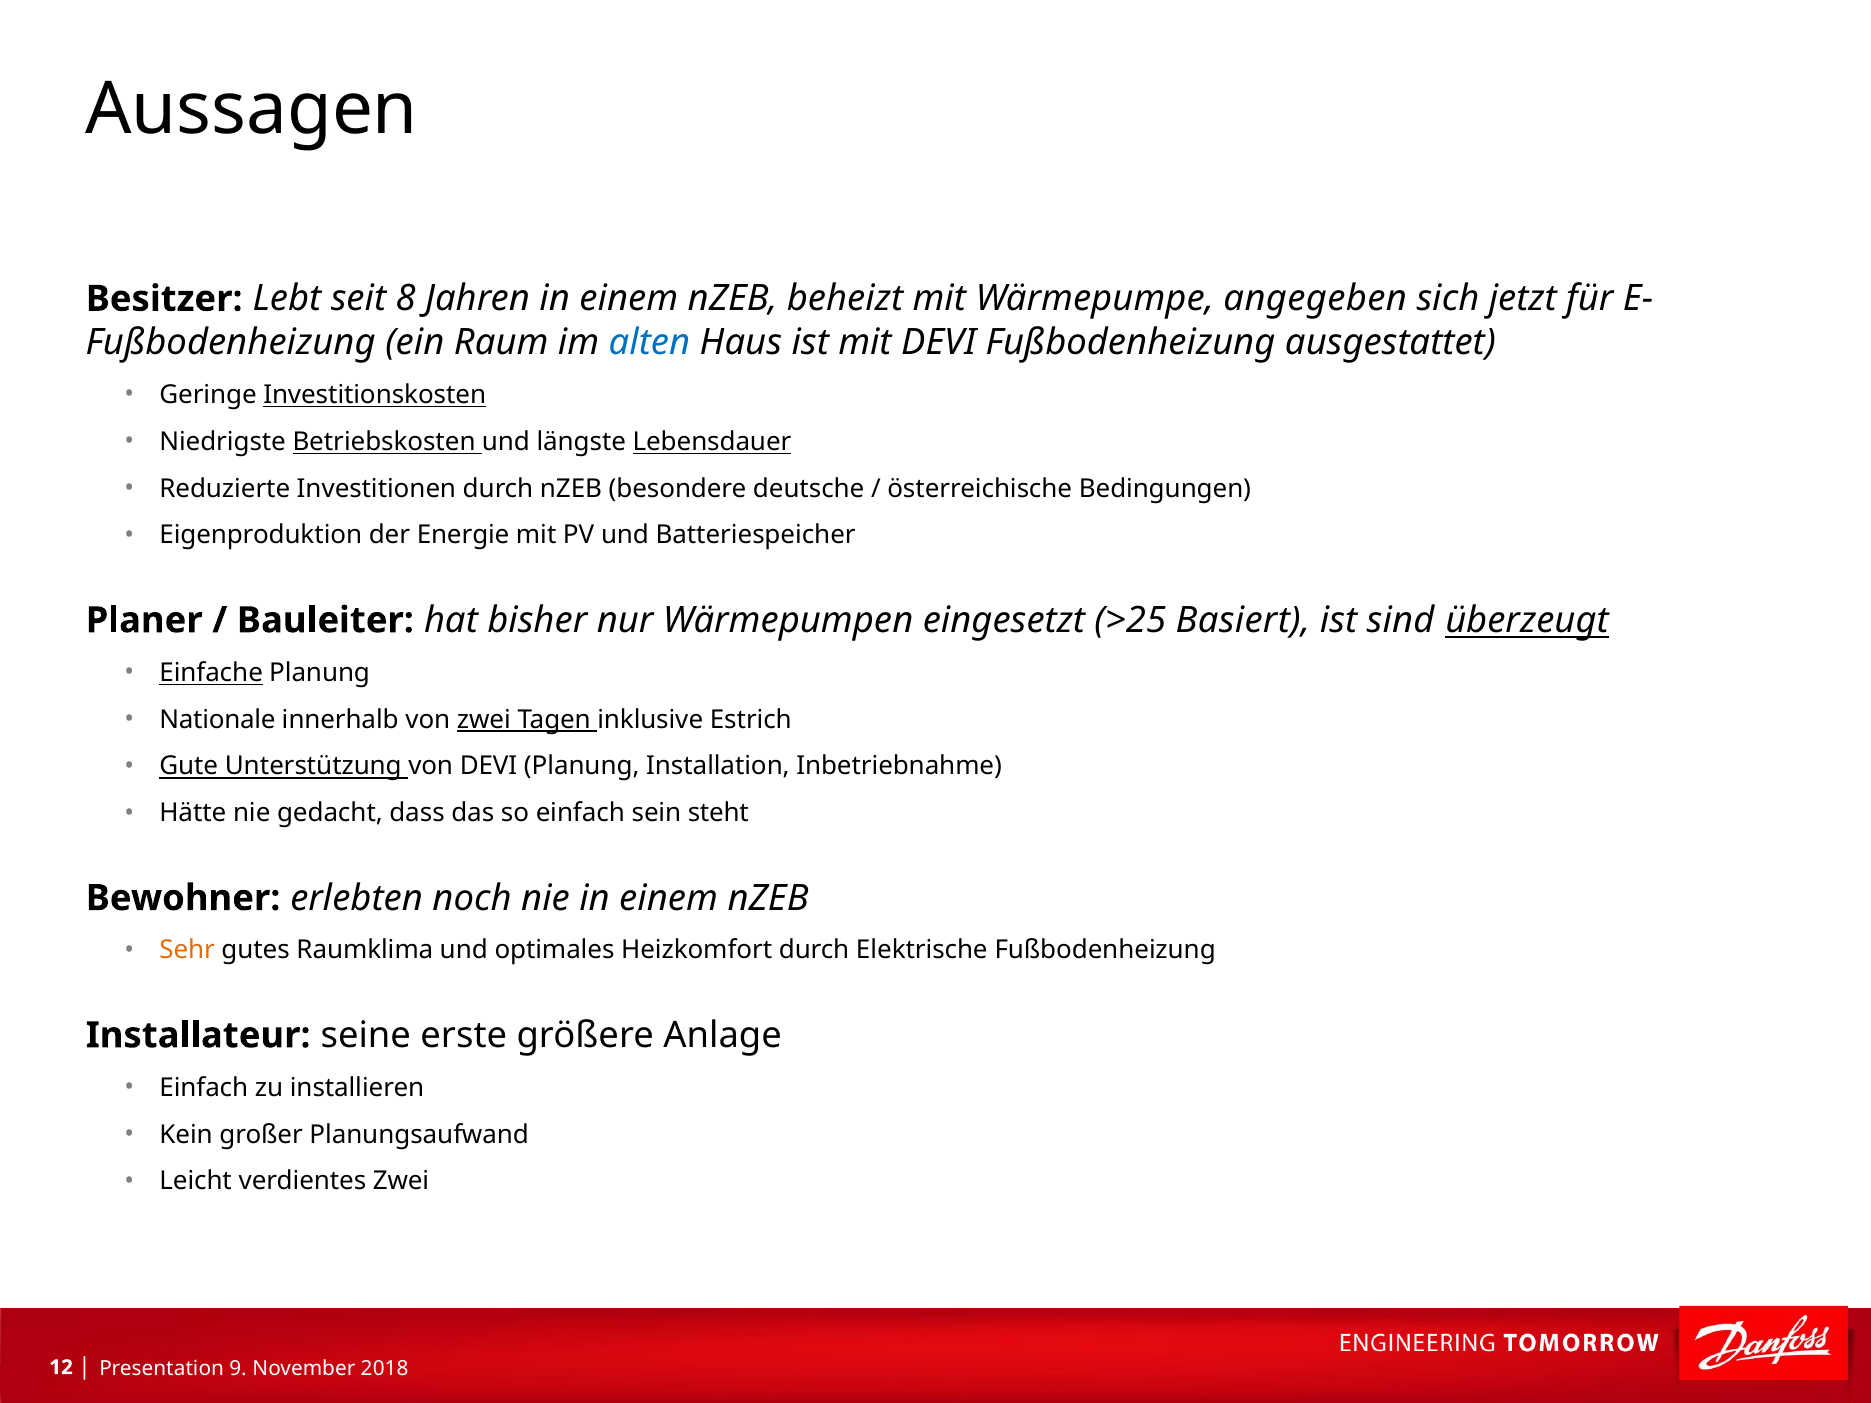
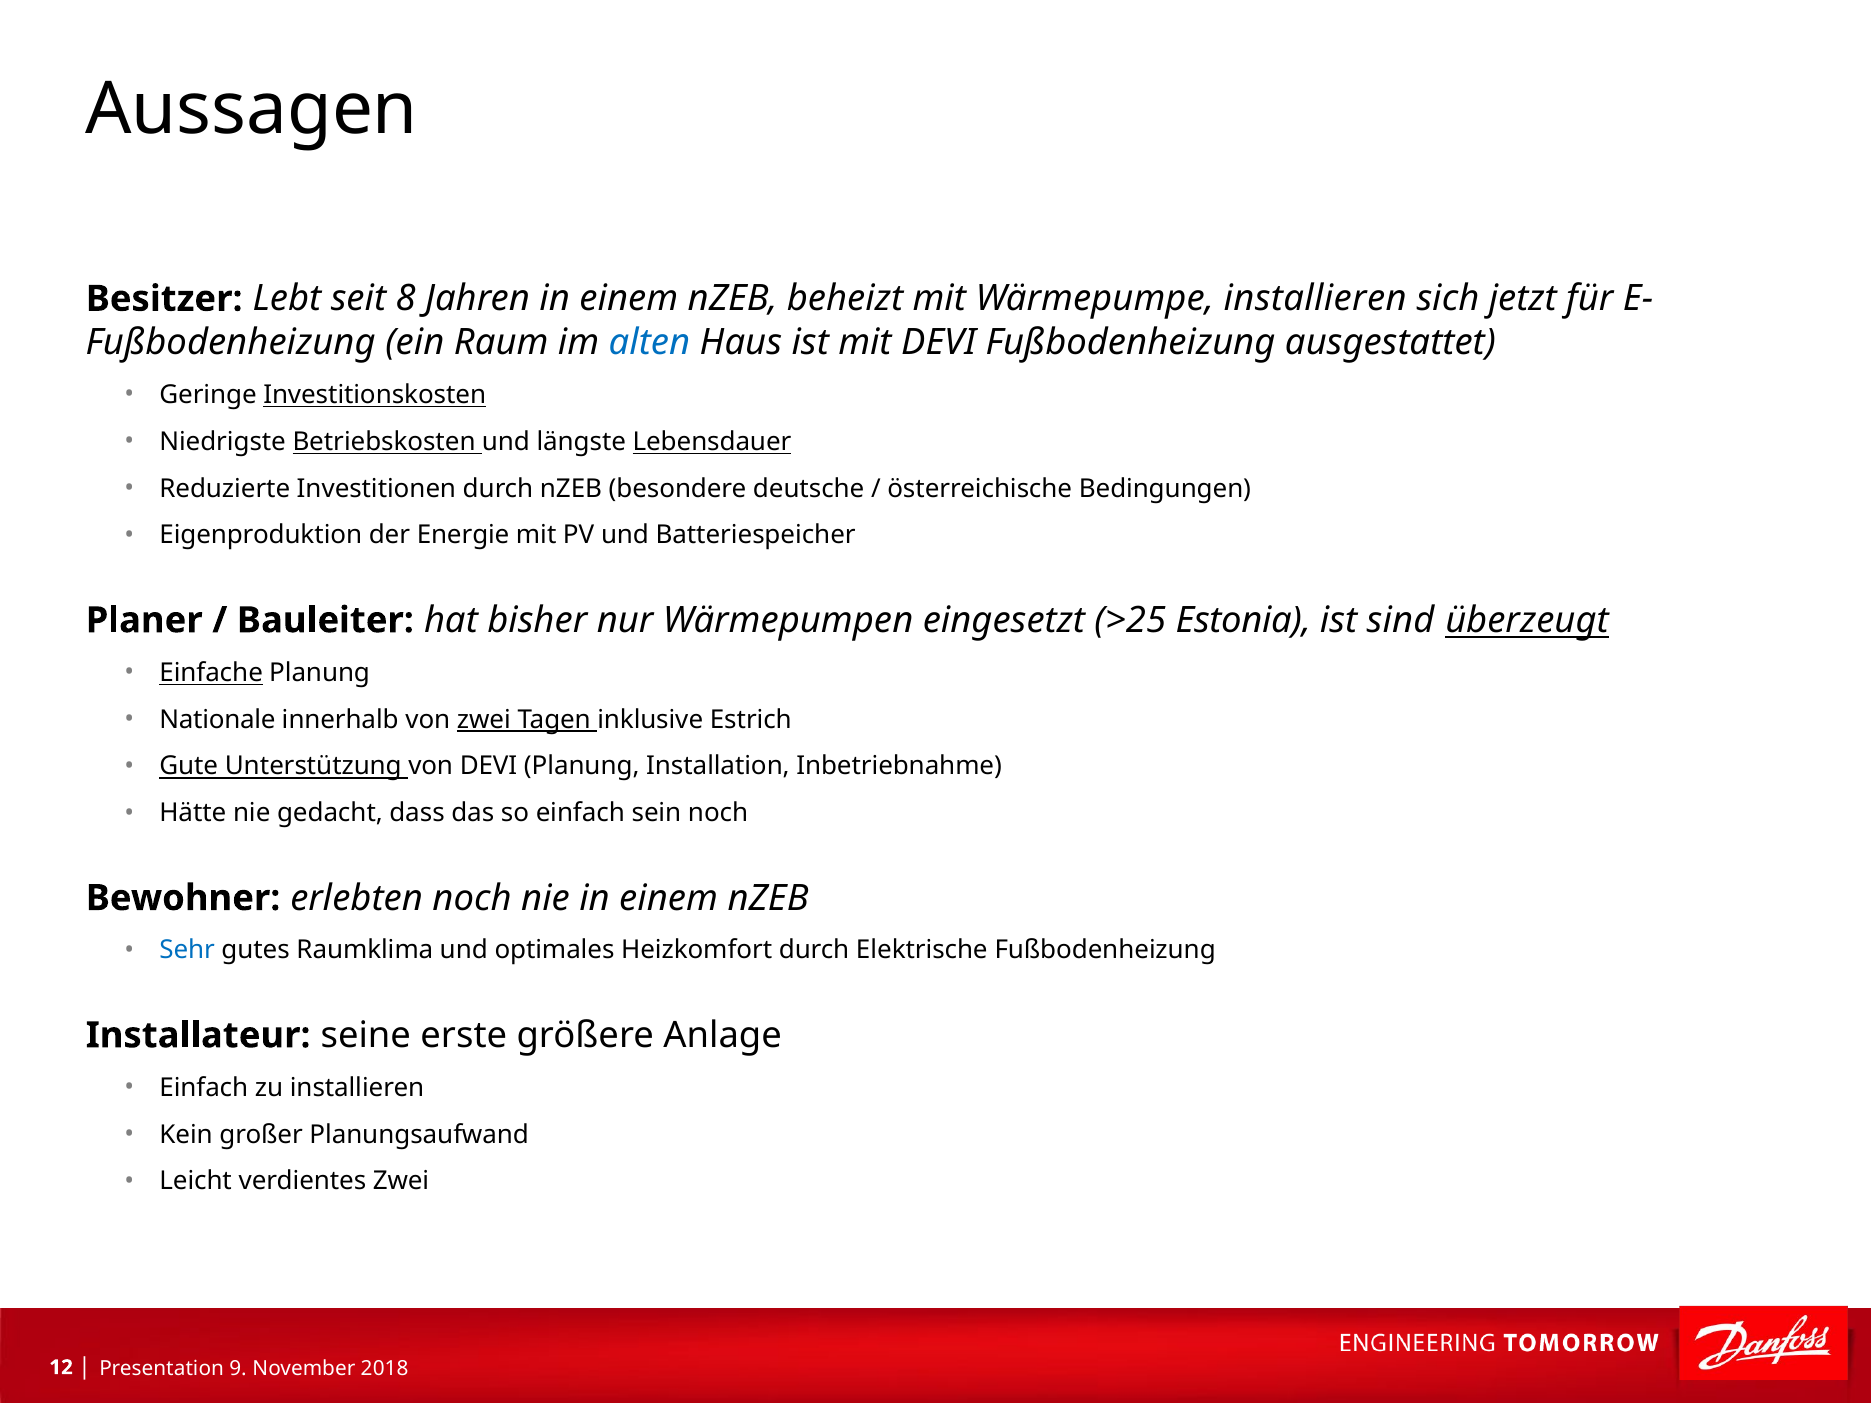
Wärmepumpe angegeben: angegeben -> installieren (1315, 299)
Basiert: Basiert -> Estonia (1243, 620)
sein steht: steht -> noch (718, 813)
Sehr colour: orange -> blue (187, 951)
